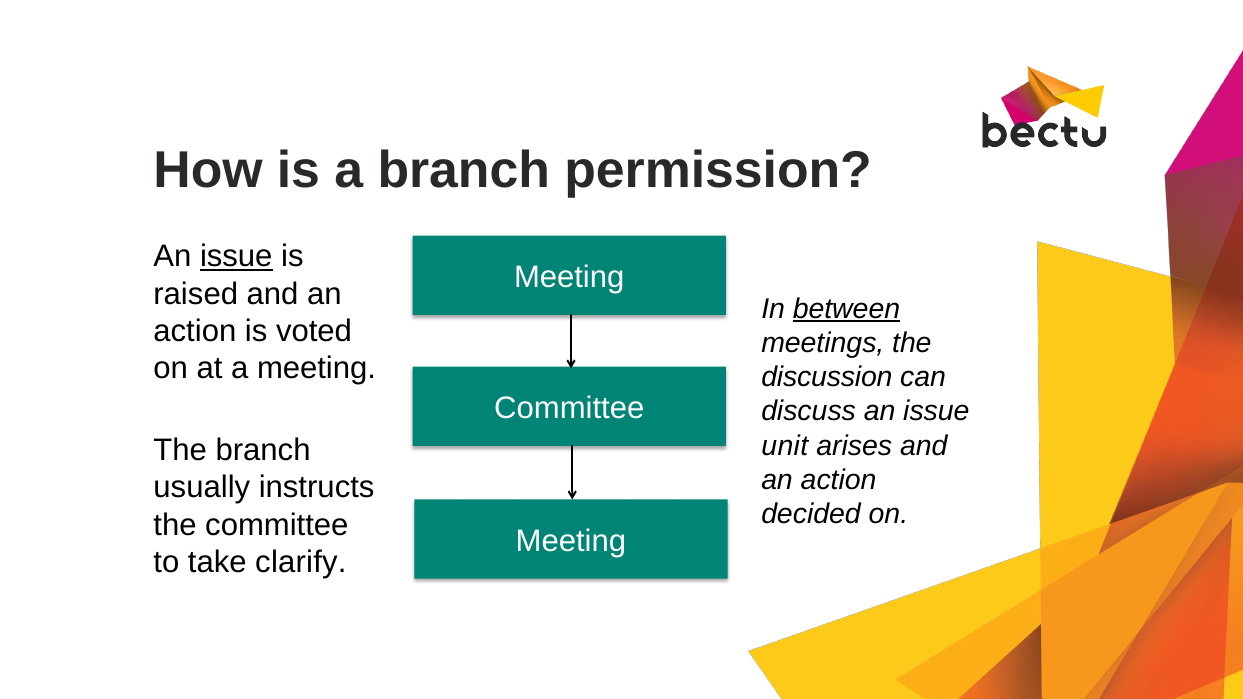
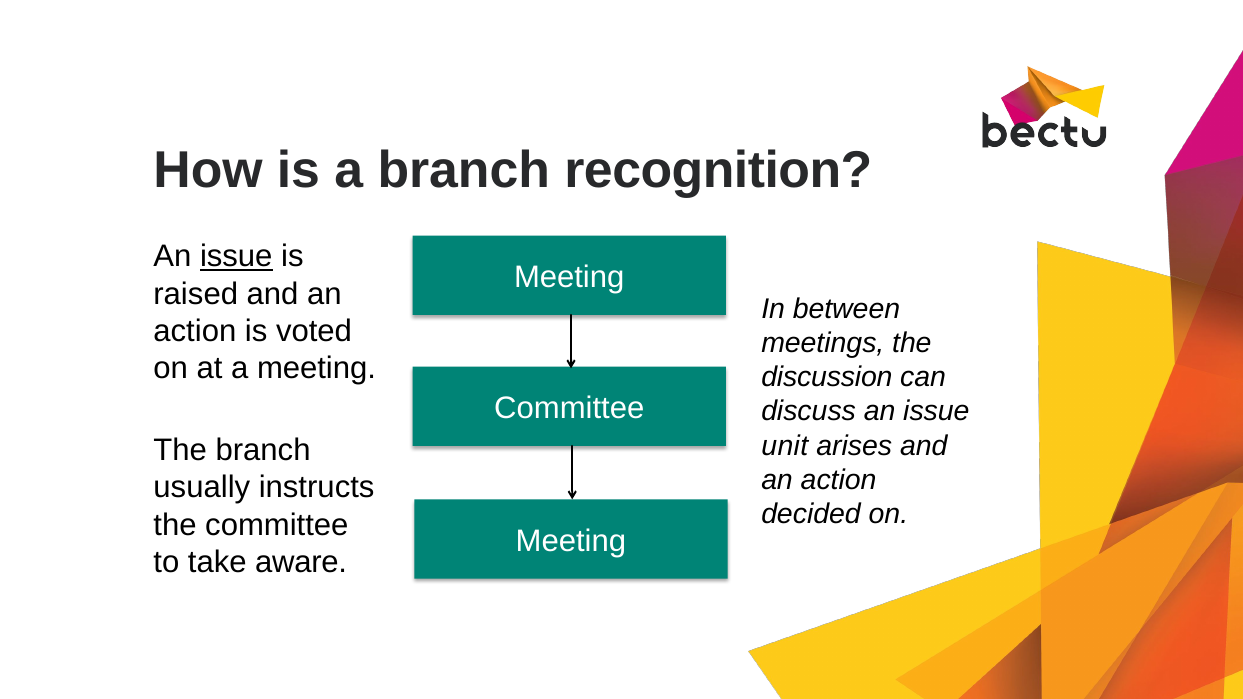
permission: permission -> recognition (718, 170)
between underline: present -> none (846, 309)
clarify: clarify -> aware (301, 562)
